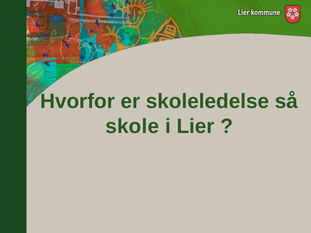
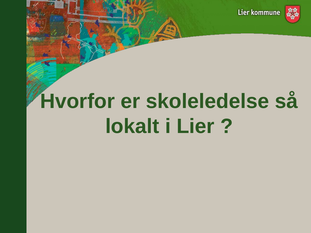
skole: skole -> lokalt (132, 126)
